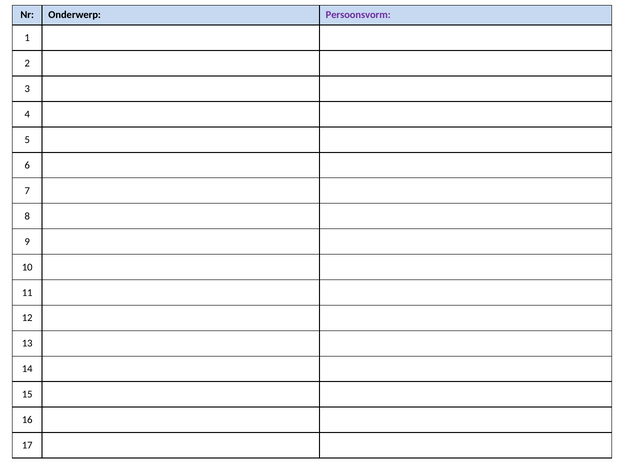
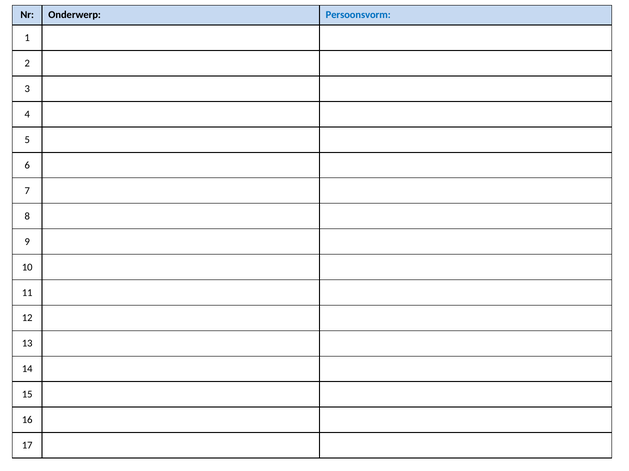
Persoonsvorm colour: purple -> blue (358, 15)
